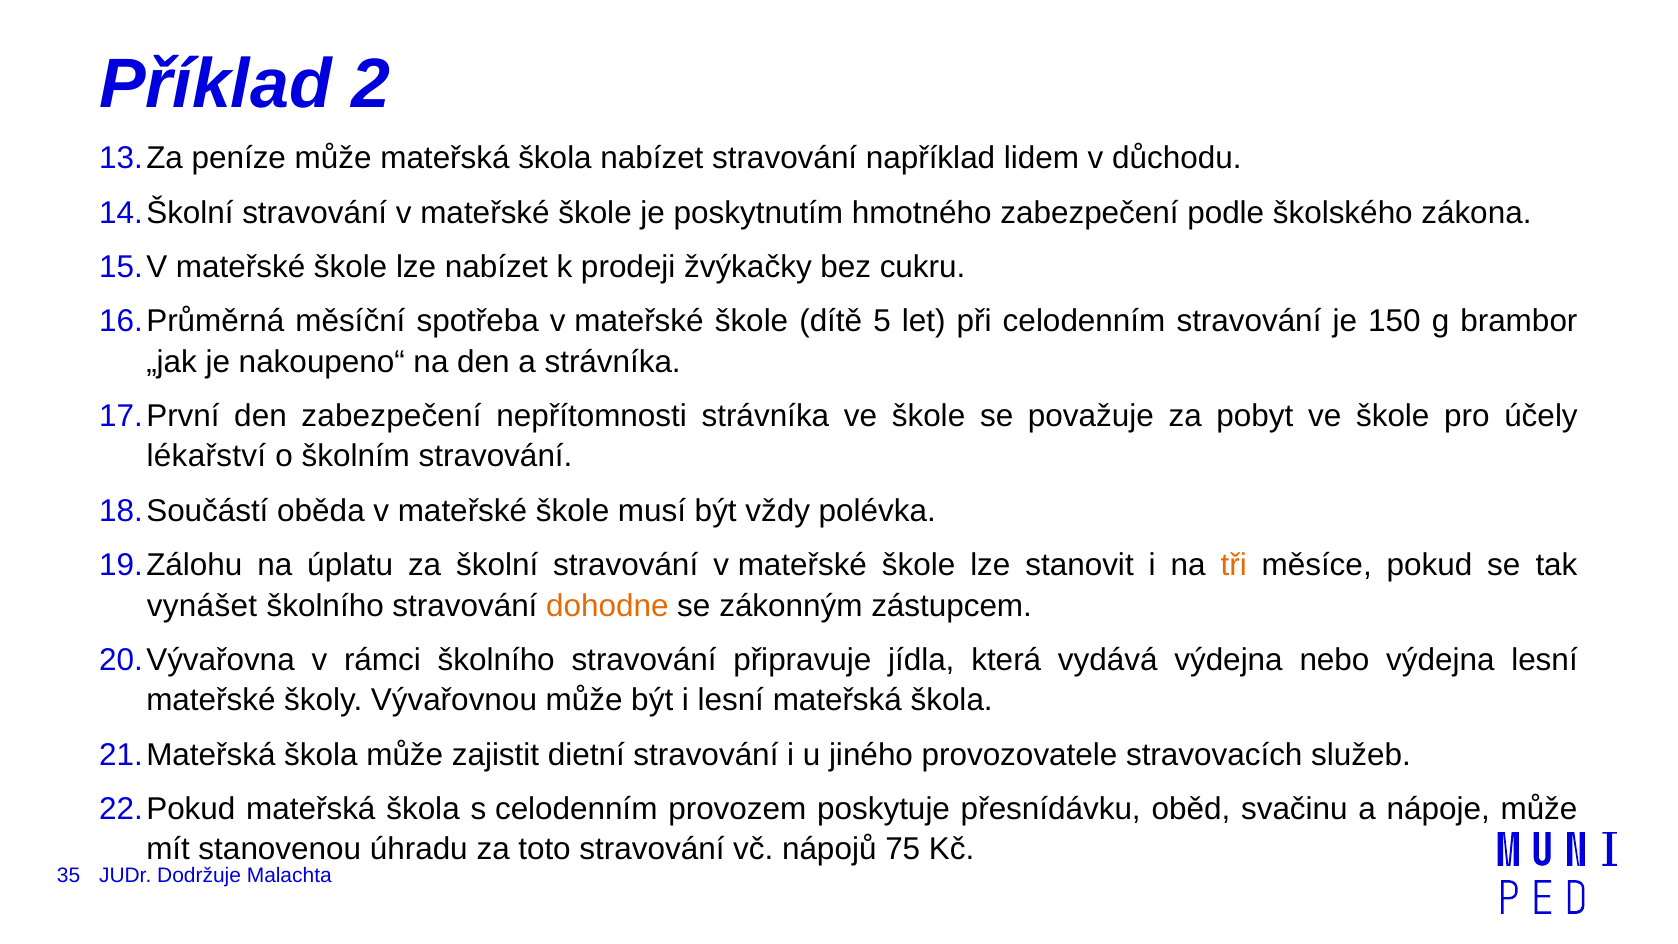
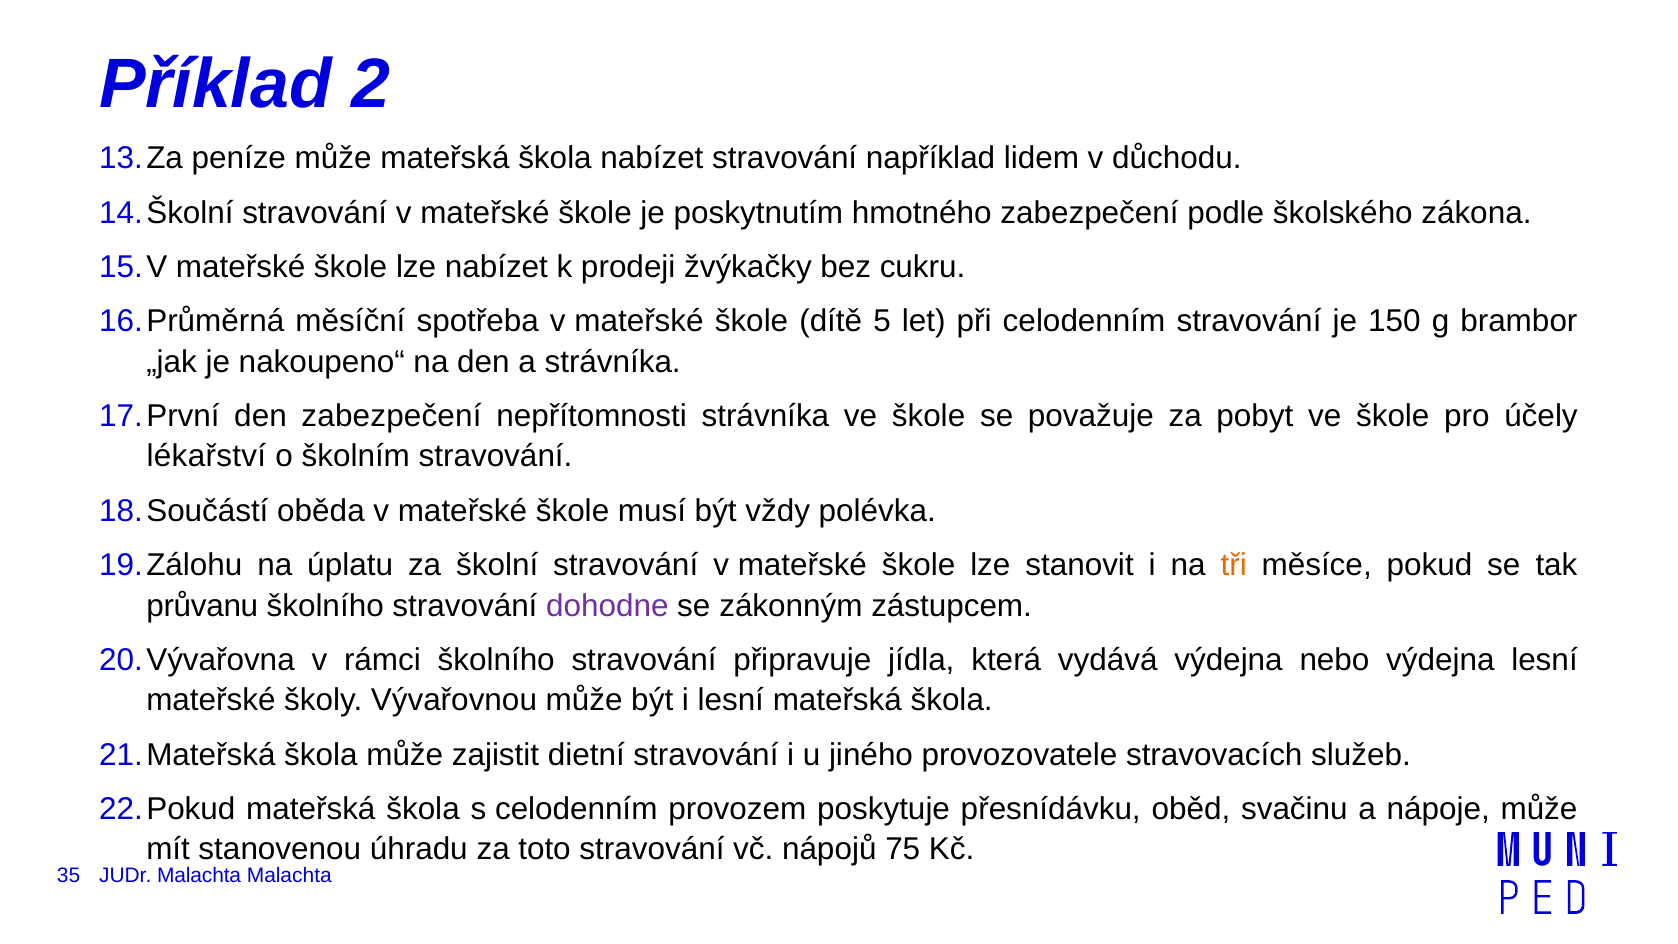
vynášet: vynášet -> průvanu (202, 606)
dohodne colour: orange -> purple (607, 606)
JUDr Dodržuje: Dodržuje -> Malachta (199, 876)
